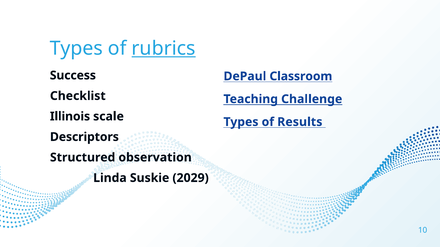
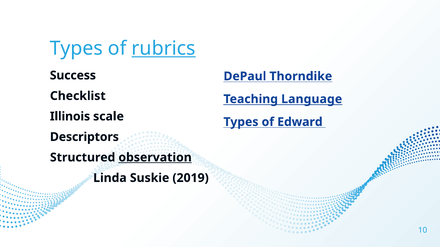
Classroom: Classroom -> Thorndike (301, 76)
Challenge: Challenge -> Language (312, 99)
Results: Results -> Edward (300, 122)
observation underline: none -> present (155, 158)
2029: 2029 -> 2019 (191, 178)
